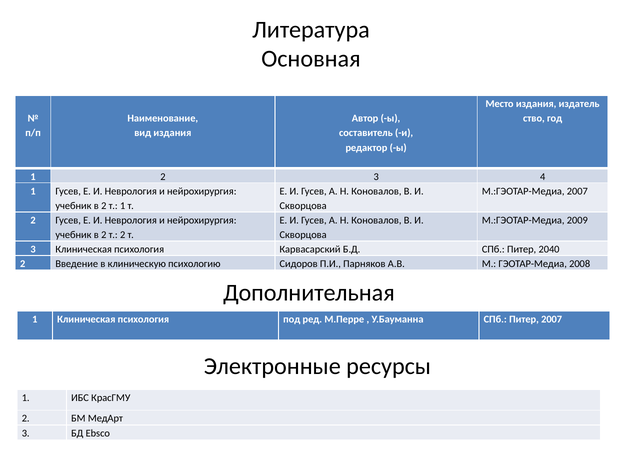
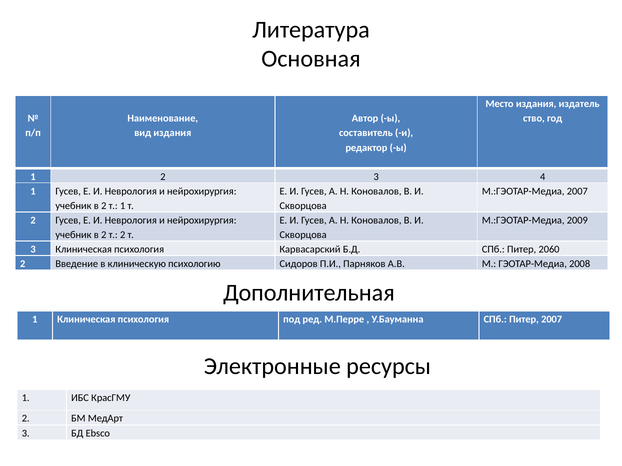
2040: 2040 -> 2060 (549, 249)
